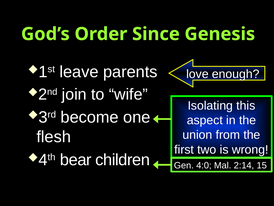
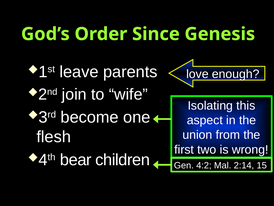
4:0: 4:0 -> 4:2 (204, 165)
